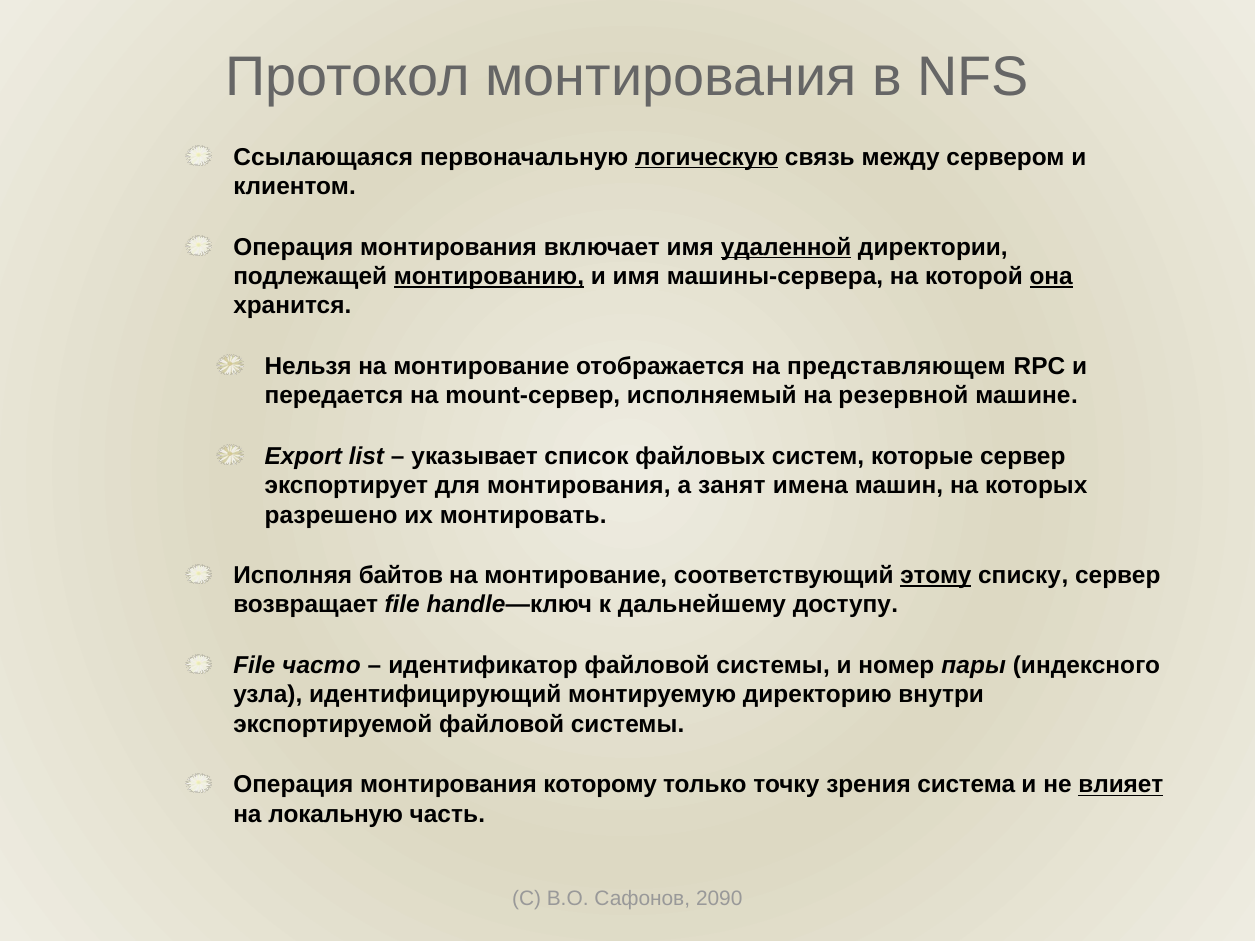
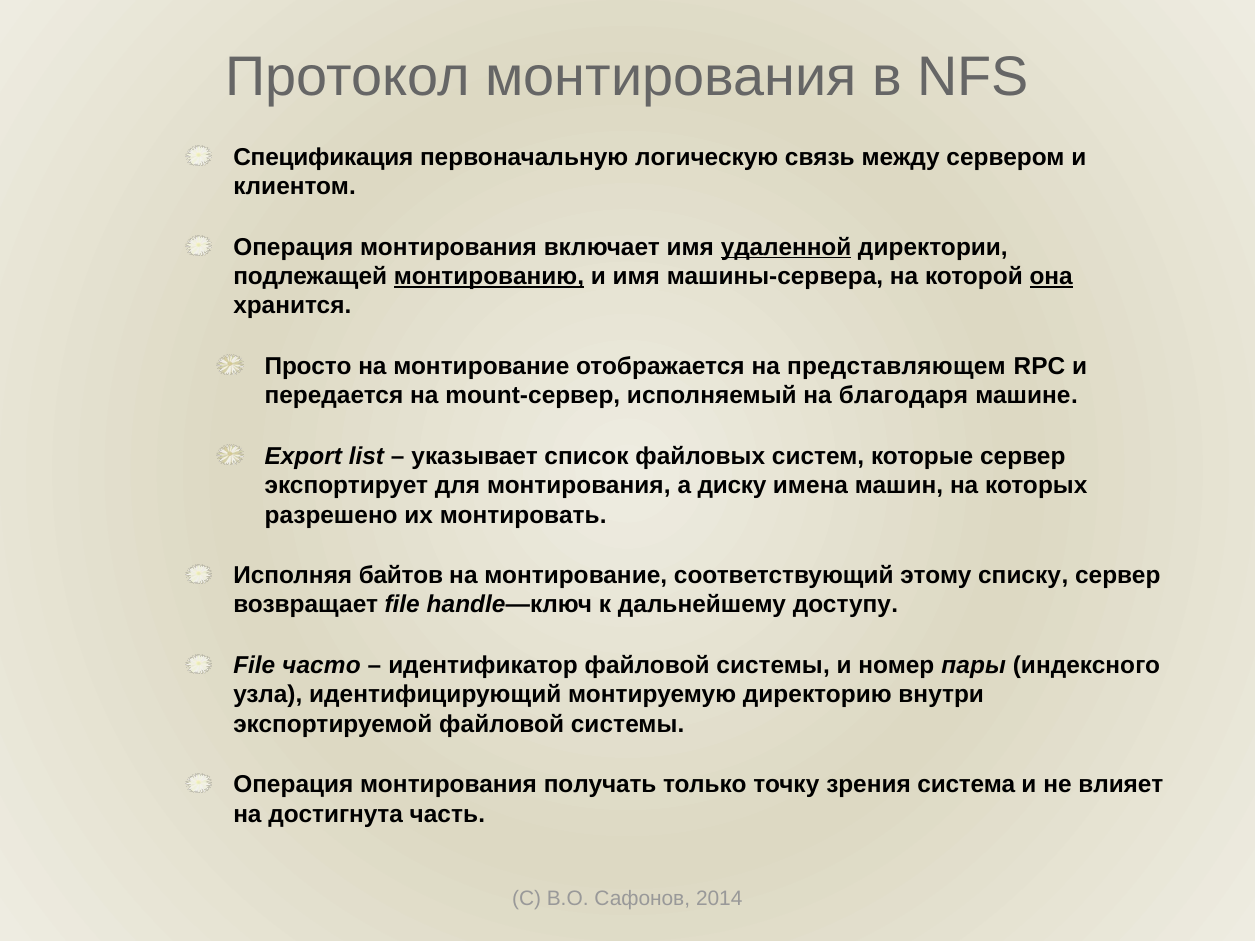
Ссылающаяся: Ссылающаяся -> Спецификация (323, 157)
логическую underline: present -> none (707, 157)
Нельзя: Нельзя -> Просто (308, 367)
резервной: резервной -> благодаря (903, 396)
занят: занят -> диску (732, 486)
этому underline: present -> none (936, 576)
которому: которому -> получать (600, 785)
влияет underline: present -> none (1121, 785)
локальную: локальную -> достигнута (336, 814)
2090: 2090 -> 2014 (719, 899)
